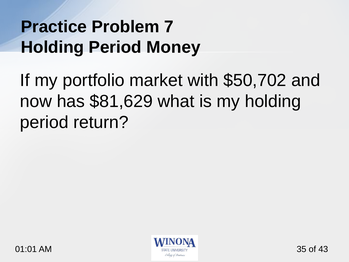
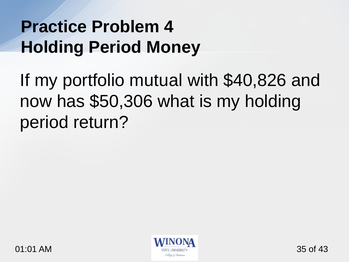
7: 7 -> 4 (169, 27)
market: market -> mutual (156, 80)
$50,702: $50,702 -> $40,826 (255, 80)
$81,629: $81,629 -> $50,306 (121, 101)
